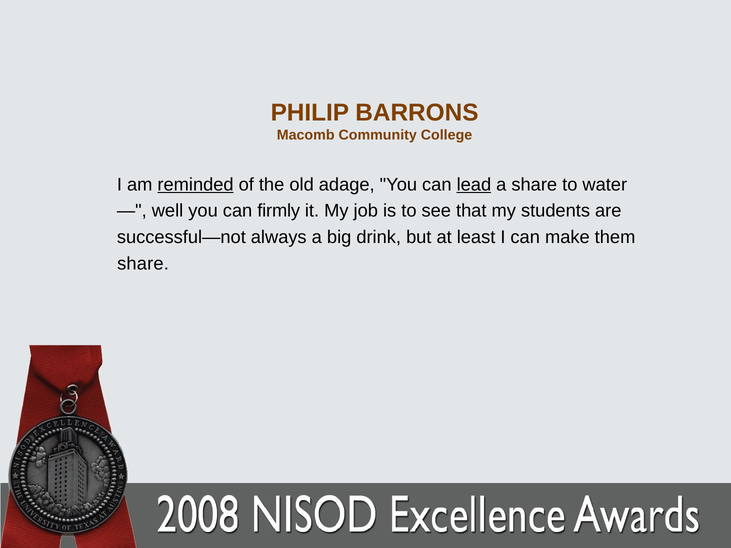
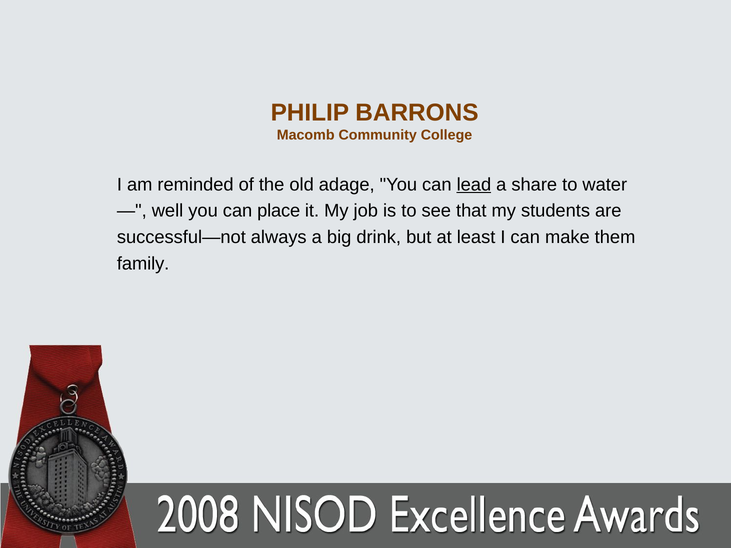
reminded underline: present -> none (196, 185)
firmly: firmly -> place (279, 211)
share: share -> family (143, 264)
